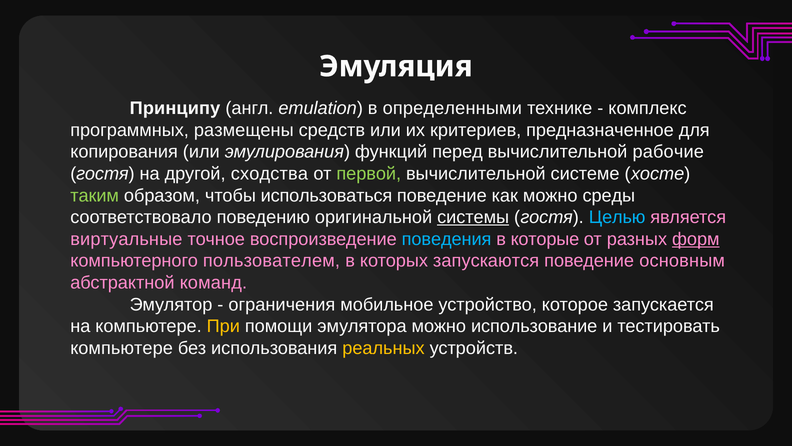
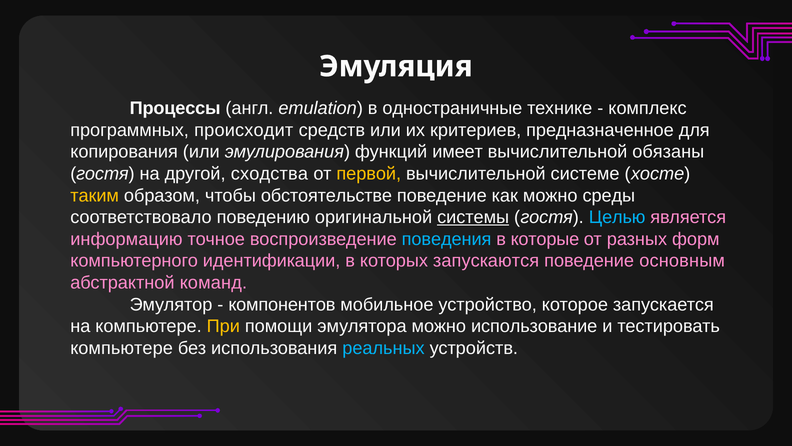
Принципу: Принципу -> Процессы (175, 108)
определенными: определенными -> одностраничные (452, 108)
размещены: размещены -> происходит (244, 130)
перед: перед -> имеет (458, 152)
рабочие: рабочие -> обязаны (668, 152)
первой colour: light green -> yellow (369, 174)
таким colour: light green -> yellow (95, 195)
использоваться: использоваться -> обстоятельстве (326, 195)
виртуальные: виртуальные -> информацию (126, 239)
форм underline: present -> none (696, 239)
пользователем: пользователем -> идентификации (272, 261)
ограничения: ограничения -> компонентов (282, 304)
реальных colour: yellow -> light blue (383, 348)
